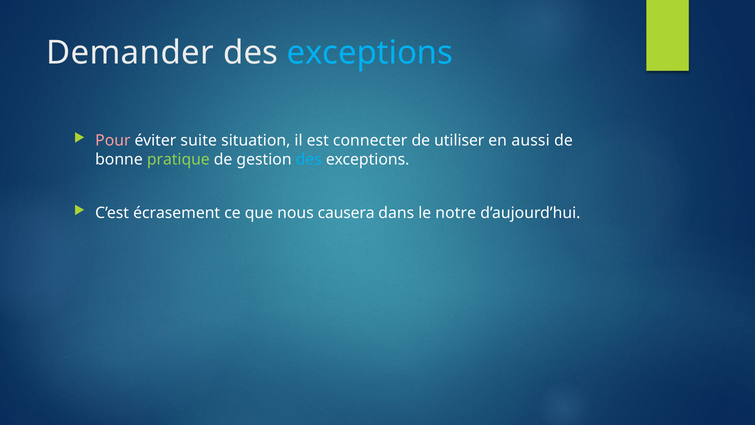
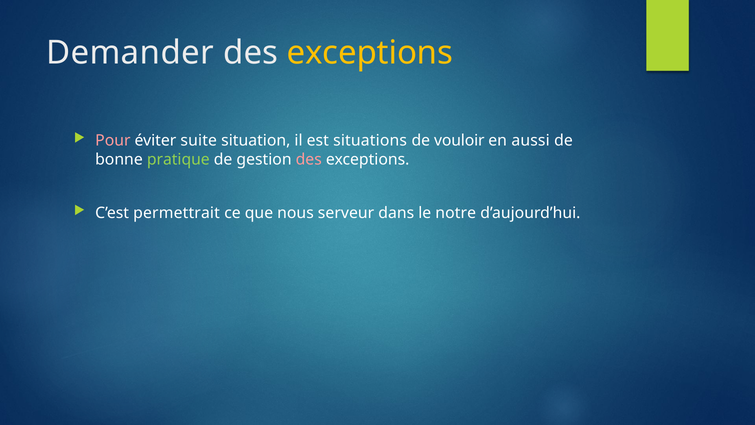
exceptions colour: light blue -> yellow (370, 53)
connecter: connecter -> situations (370, 141)
utiliser: utiliser -> vouloir (459, 141)
des colour: light blue -> pink (309, 159)
écrasement: écrasement -> permettrait (177, 213)
causera: causera -> serveur (346, 213)
